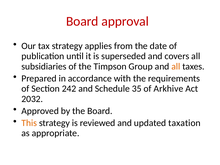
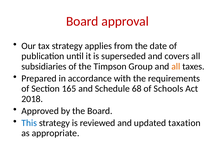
242: 242 -> 165 (69, 89)
35: 35 -> 68 (137, 89)
Arkhive: Arkhive -> Schools (168, 89)
2032: 2032 -> 2018 (32, 99)
This colour: orange -> blue (29, 123)
